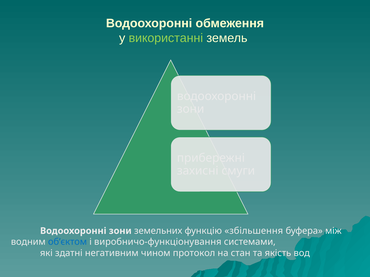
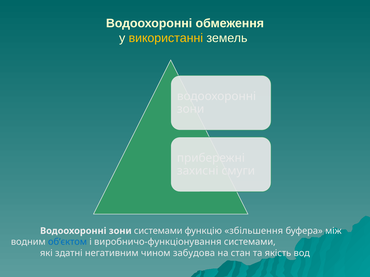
використанні colour: light green -> yellow (166, 38)
зони земельних: земельних -> системами (158, 231)
протокол: протокол -> забудова (194, 253)
